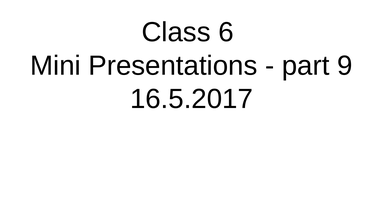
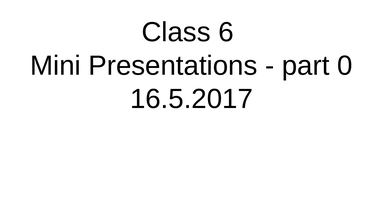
9: 9 -> 0 (345, 65)
